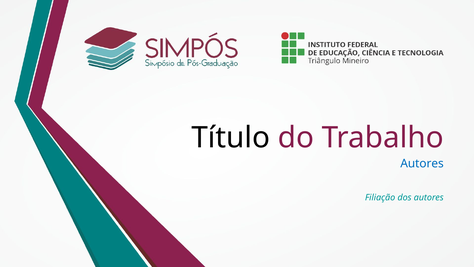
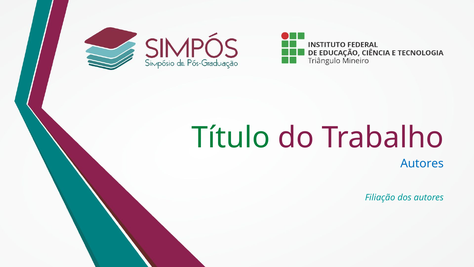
Título colour: black -> green (231, 137)
